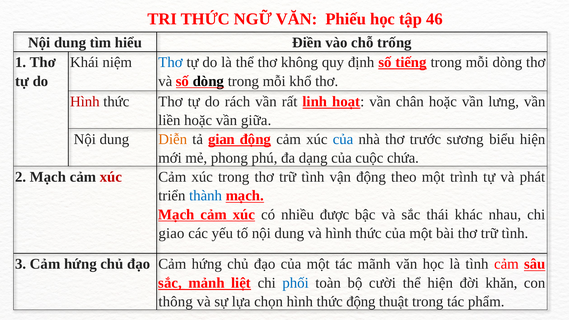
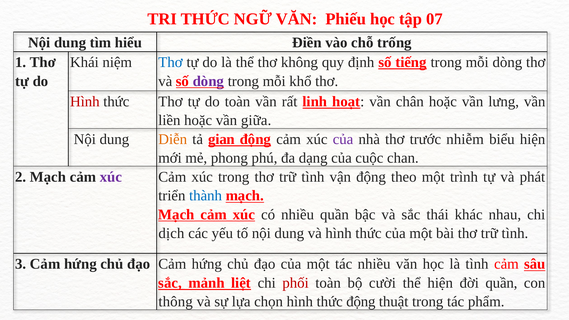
46: 46 -> 07 (435, 19)
dòng colour: black -> purple (208, 81)
do rách: rách -> toàn (237, 102)
của colour: blue -> purple (343, 139)
sương: sương -> nhiễm (465, 139)
chứa: chứa -> chan (403, 158)
xúc colour: red -> purple (111, 177)
nhiều được: được -> quần (334, 215)
giao: giao -> dịch (171, 233)
tác mãnh: mãnh -> nhiều (374, 264)
phối colour: blue -> red (296, 283)
đời khăn: khăn -> quần (501, 283)
